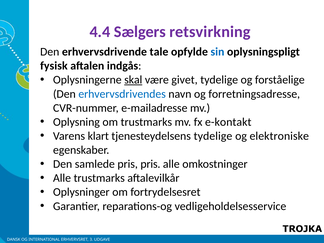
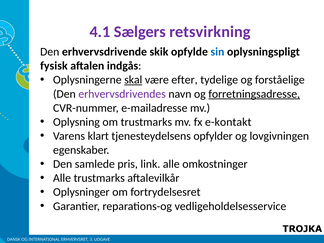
4.4: 4.4 -> 4.1 (100, 32)
tale: tale -> skik (159, 52)
givet: givet -> efter (185, 80)
erhvervsdrivendes colour: blue -> purple (122, 94)
forretningsadresse underline: none -> present (254, 94)
tjenesteydelsens tydelige: tydelige -> opfylder (213, 136)
elektroniske: elektroniske -> lovgivningen (279, 136)
pris pris: pris -> link (150, 164)
